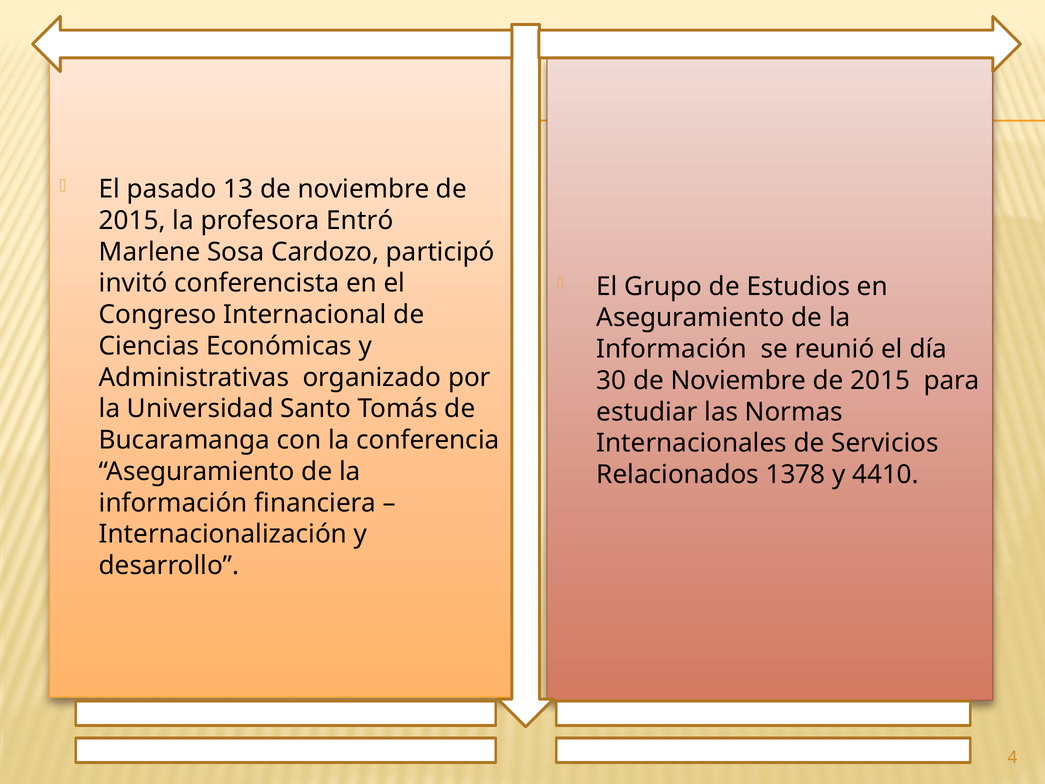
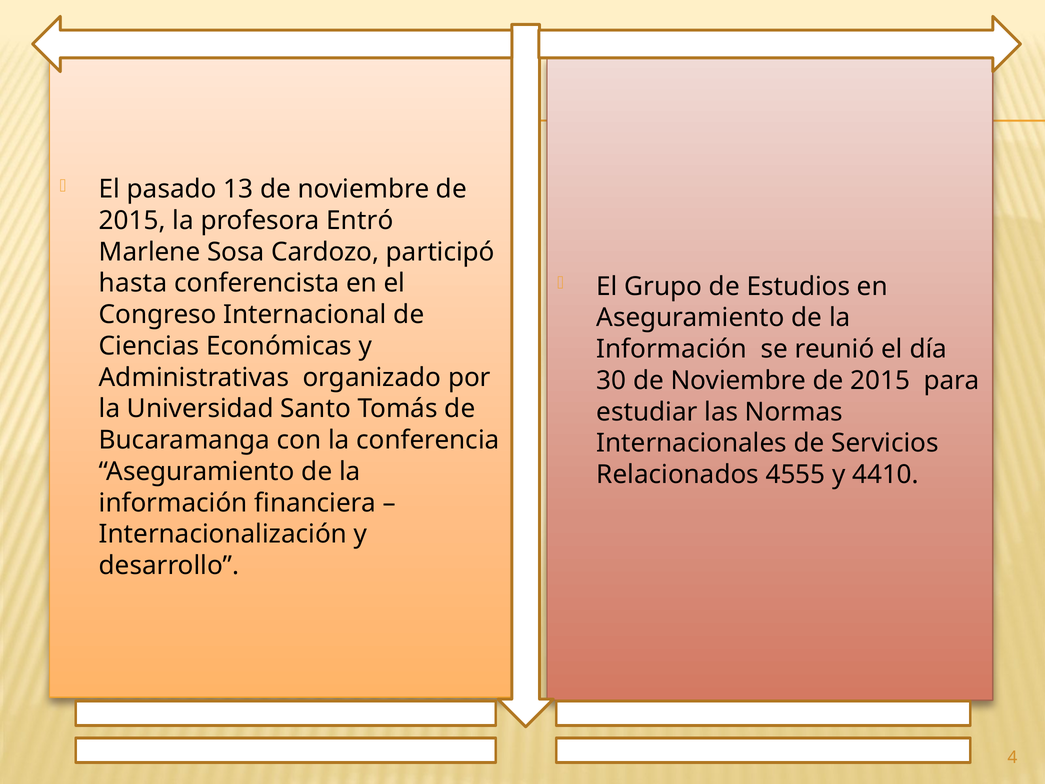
invitó: invitó -> hasta (133, 283)
1378: 1378 -> 4555 (795, 474)
